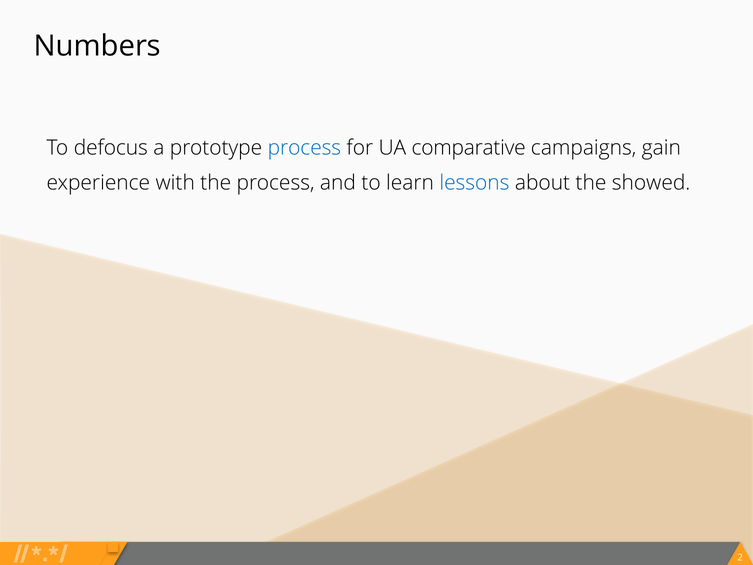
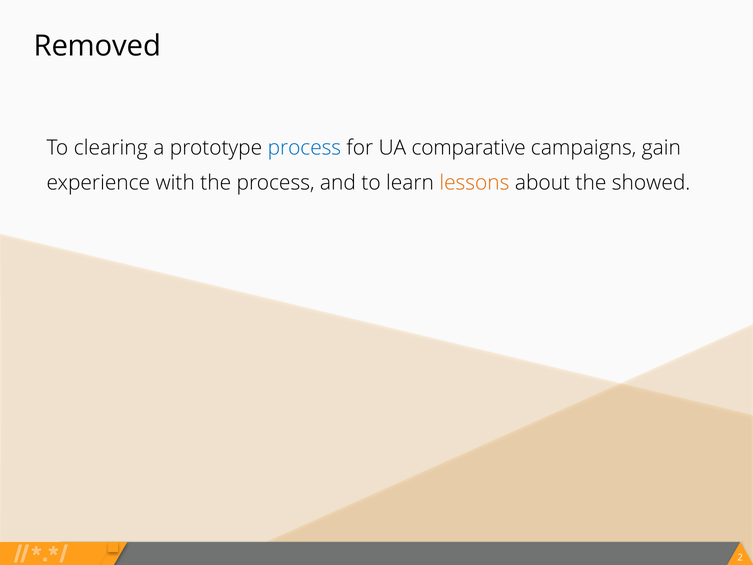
Numbers: Numbers -> Removed (97, 46)
defocus: defocus -> clearing (111, 148)
lessons colour: blue -> orange (474, 183)
